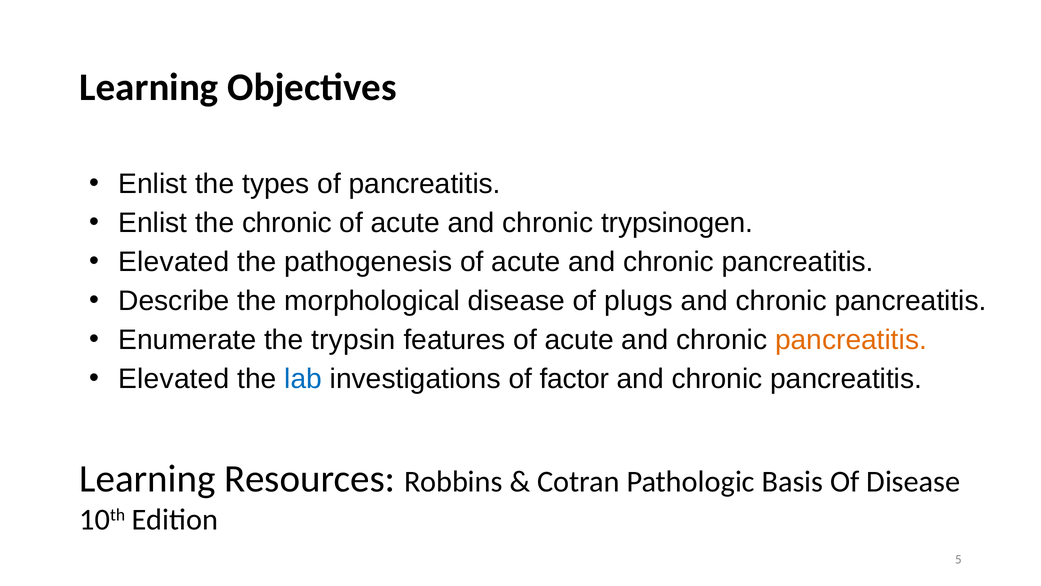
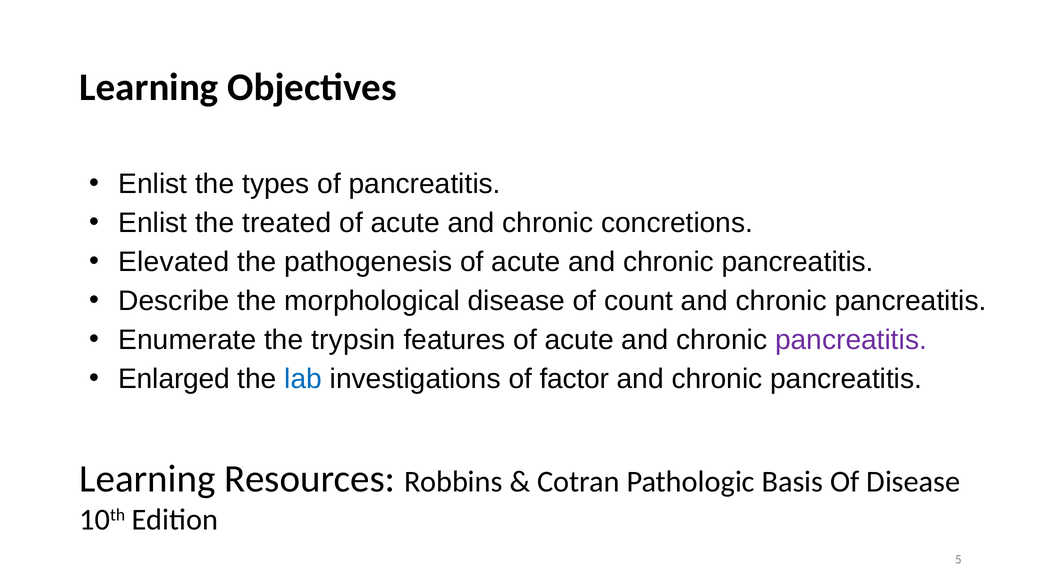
the chronic: chronic -> treated (287, 223)
trypsinogen: trypsinogen -> concretions (677, 223)
plugs: plugs -> count (639, 301)
pancreatitis colour: orange -> purple (851, 340)
Elevated: Elevated -> Enlarged (174, 379)
